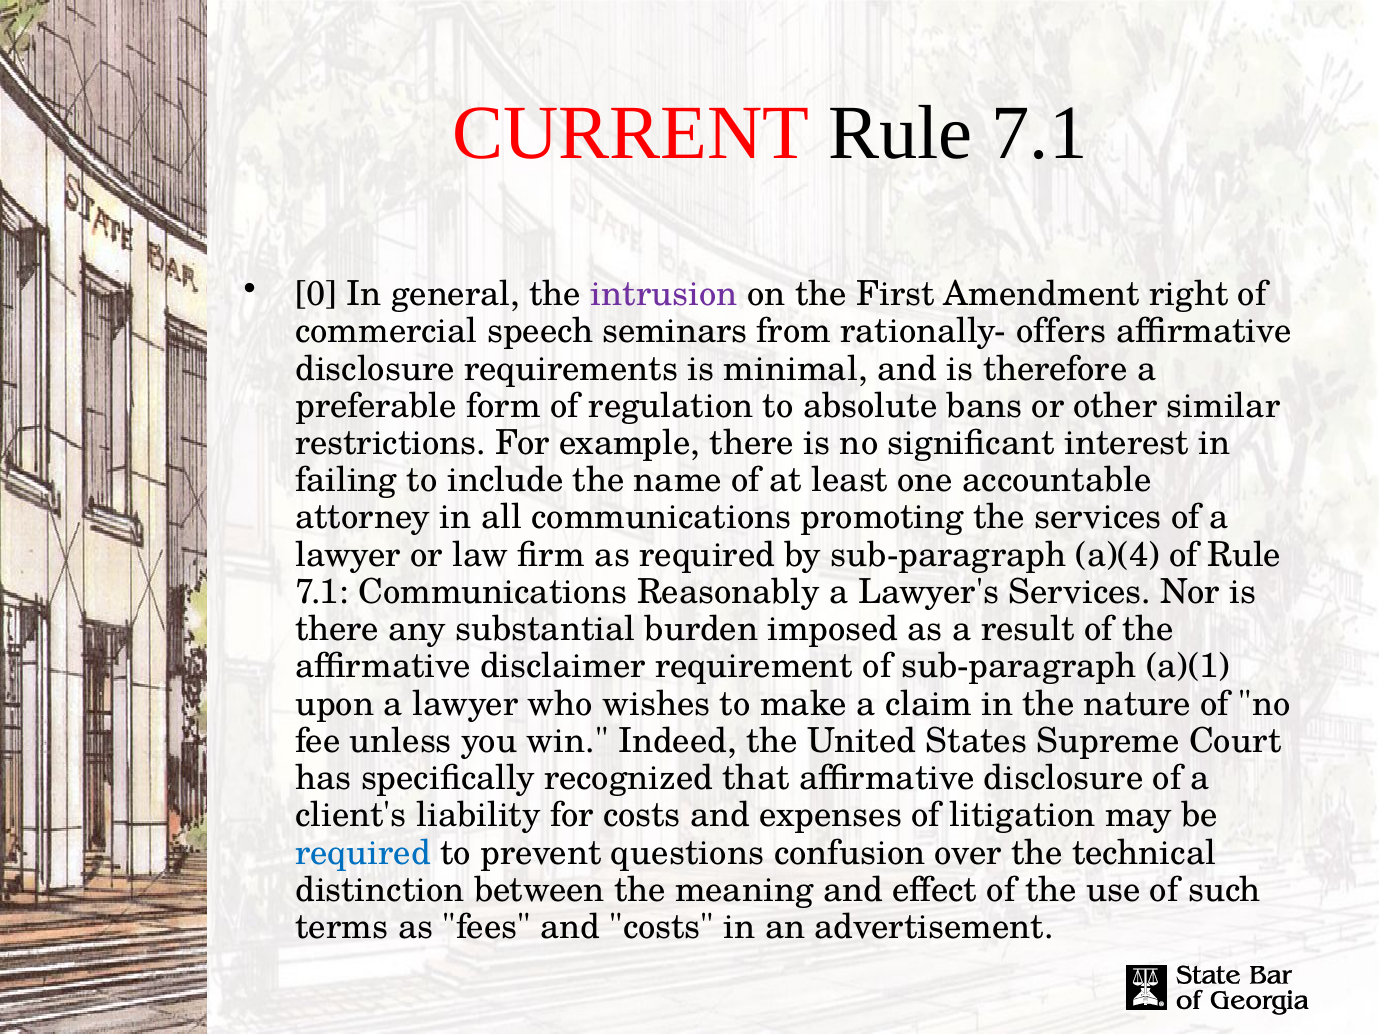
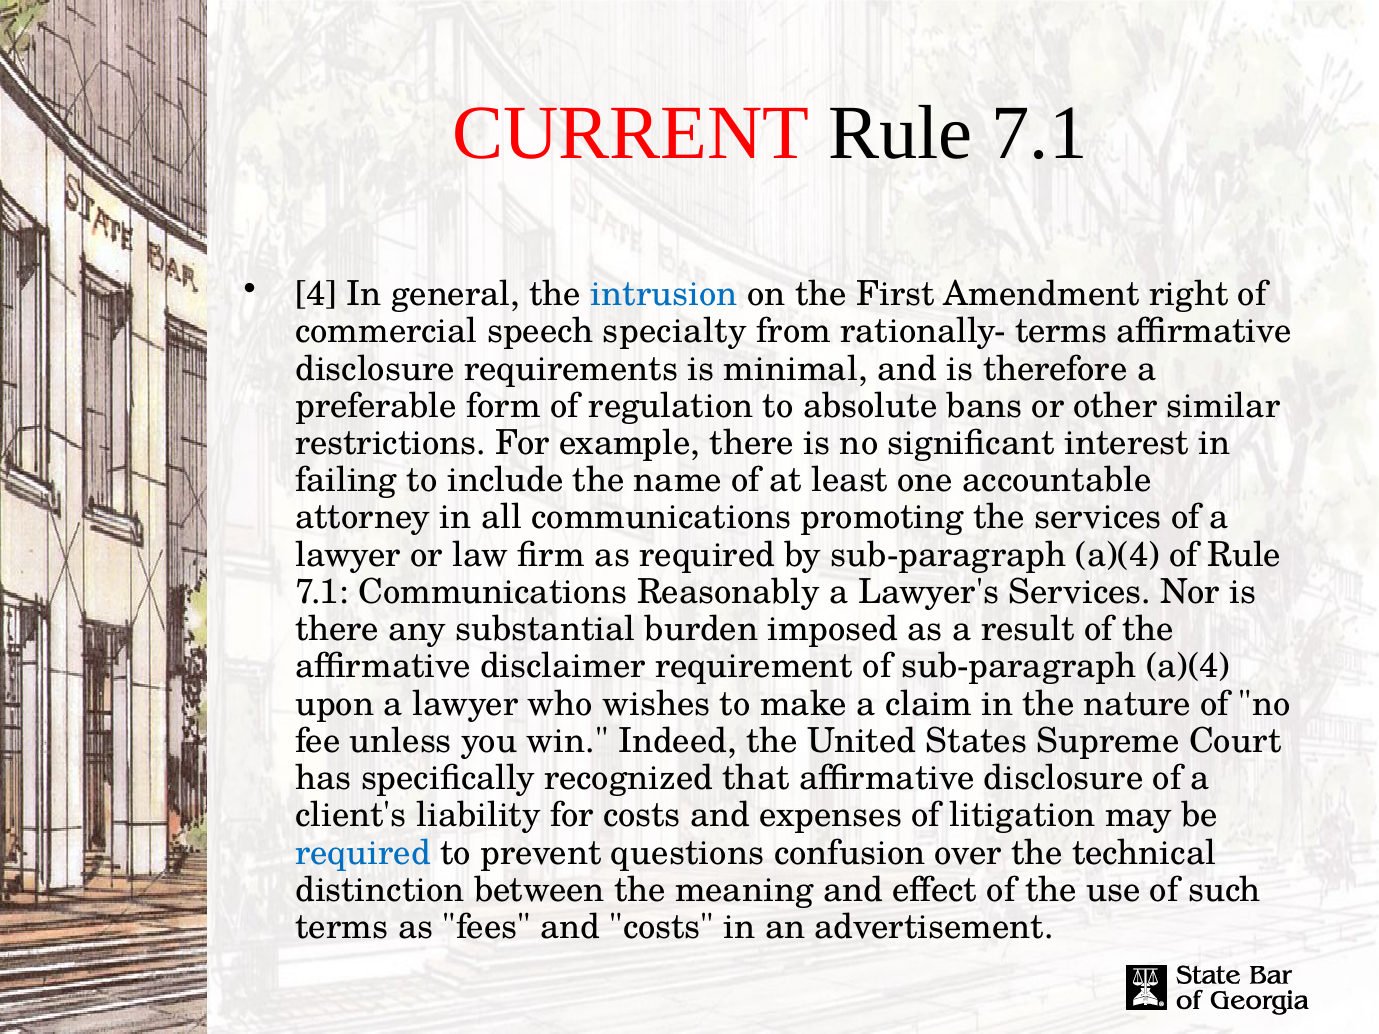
0: 0 -> 4 (316, 294)
intrusion colour: purple -> blue (664, 294)
seminars: seminars -> specialty (675, 332)
rationally- offers: offers -> terms (1062, 332)
of sub-paragraph a)(1: a)(1 -> a)(4 (1188, 667)
